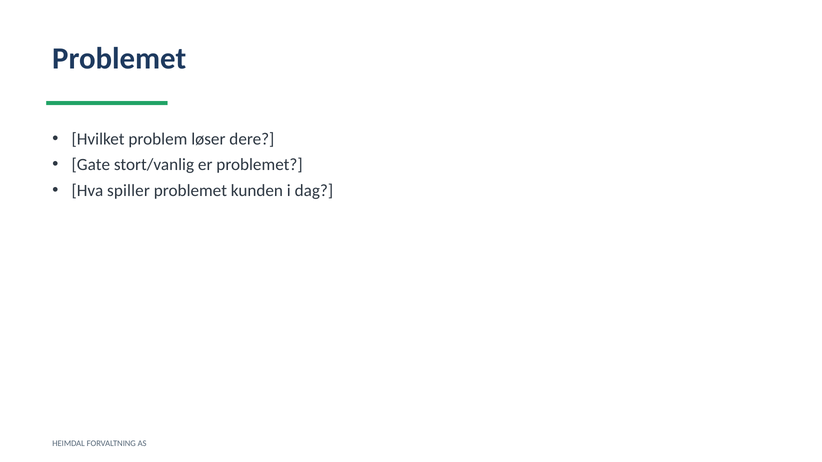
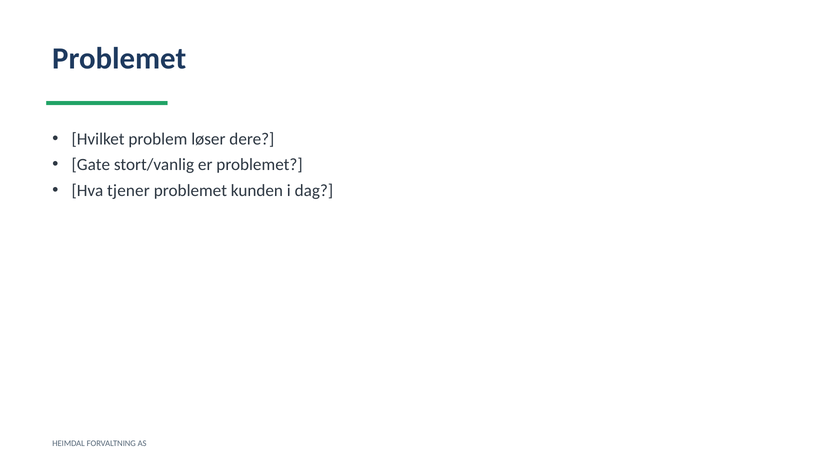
spiller: spiller -> tjener (128, 191)
